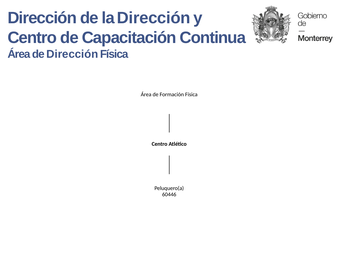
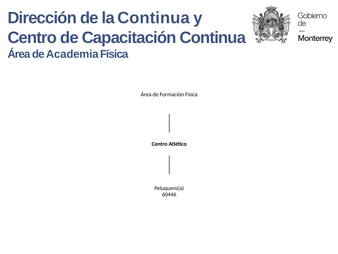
la Dirección: Dirección -> Continua (154, 18)
de Dirección: Dirección -> Academia (72, 54)
